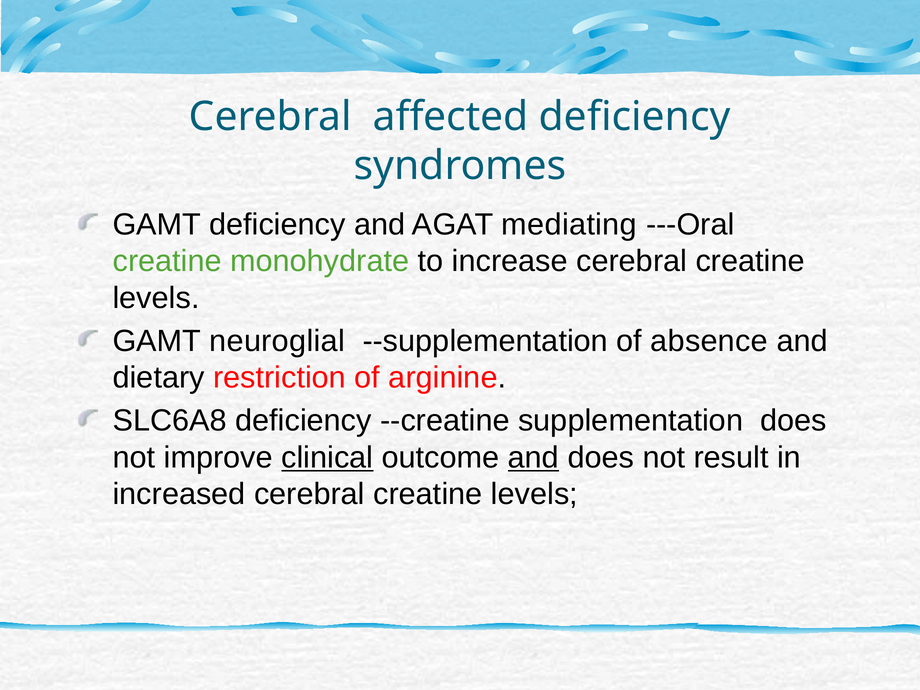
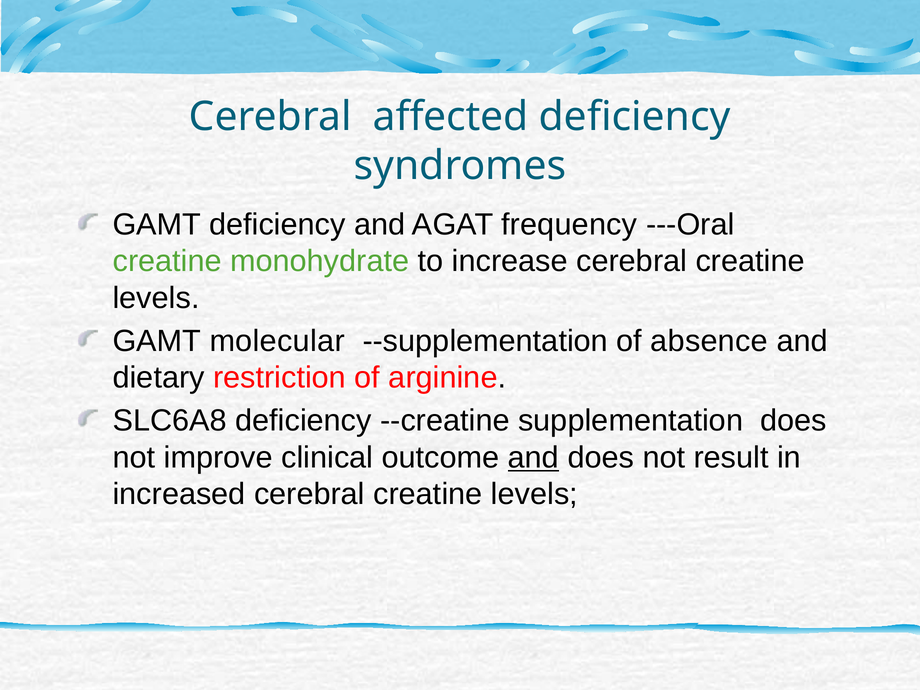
mediating: mediating -> frequency (569, 224)
neuroglial: neuroglial -> molecular (277, 341)
clinical underline: present -> none (327, 458)
